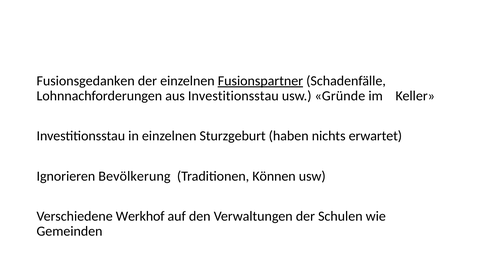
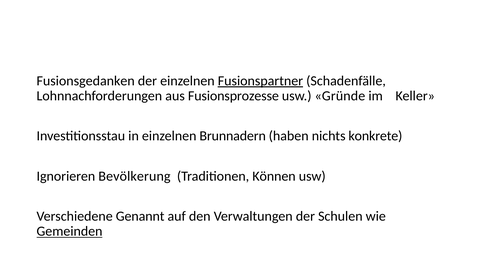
aus Investitionsstau: Investitionsstau -> Fusionsprozesse (233, 96)
Sturzgeburt: Sturzgeburt -> Brunnadern (233, 136)
erwartet: erwartet -> konkrete (375, 136)
Werkhof: Werkhof -> Genannt (140, 217)
Gemeinden underline: none -> present (70, 232)
